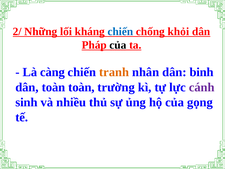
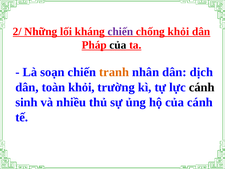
chiến colour: blue -> purple (120, 32)
càng: càng -> soạn (52, 72)
binh: binh -> dịch (201, 72)
toàn toàn: toàn -> khỏi (81, 87)
cánh colour: purple -> black (202, 87)
của gọng: gọng -> cánh (200, 102)
